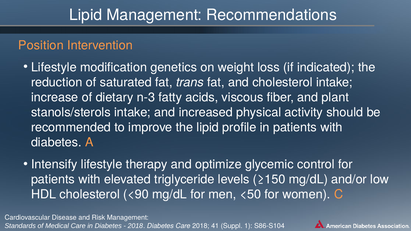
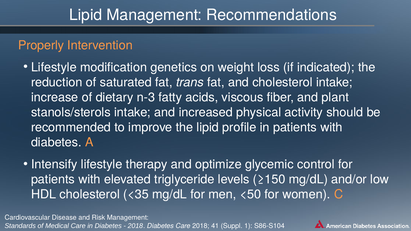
Position: Position -> Properly (41, 45)
<90: <90 -> <35 (136, 195)
